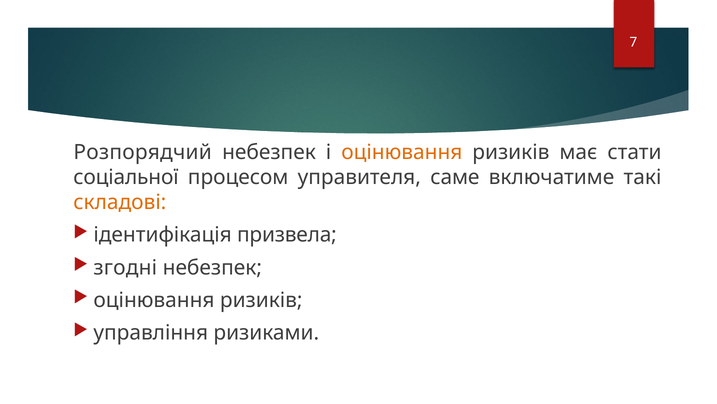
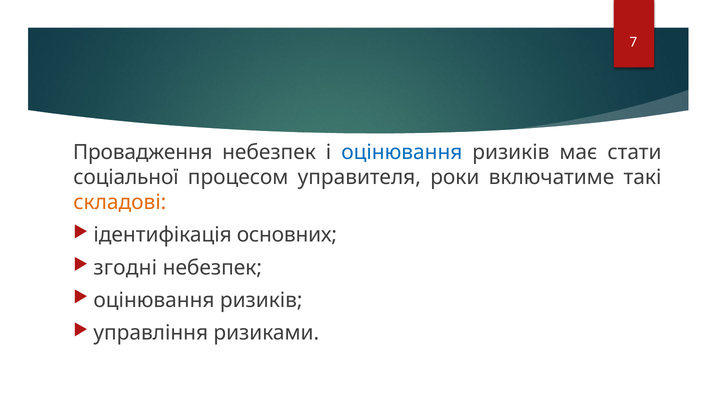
Розпорядчий: Розпорядчий -> Провадження (143, 152)
оцінювання colour: orange -> blue (402, 152)
саме: саме -> роки (455, 177)
призвела: призвела -> основних (287, 235)
